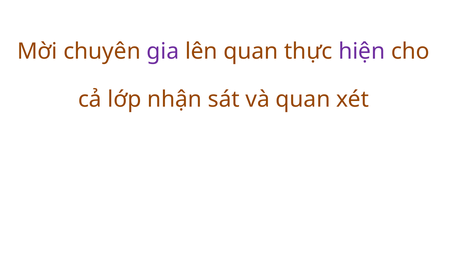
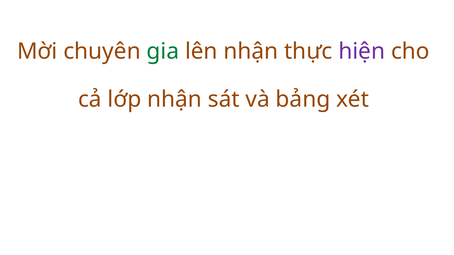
gia colour: purple -> green (163, 51)
lên quan: quan -> nhận (251, 51)
và quan: quan -> bảng (303, 100)
